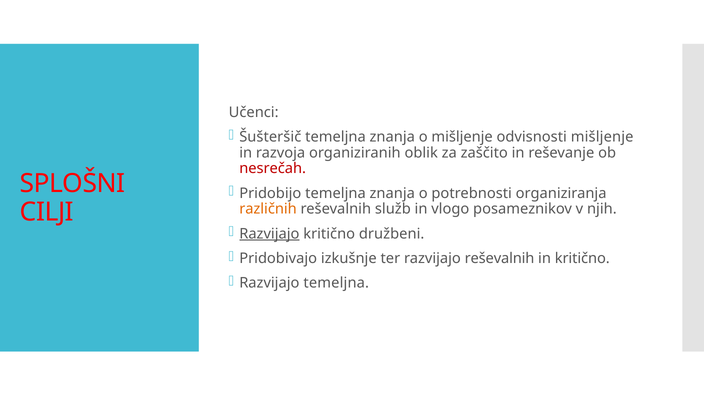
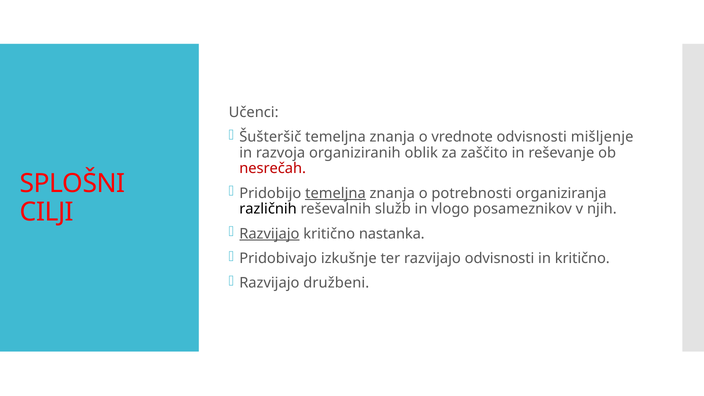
o mišljenje: mišljenje -> vrednote (462, 137)
temeljna underline: none -> present (336, 193)
različnih colour: orange -> black (268, 209)
družbeni: družbeni -> nastanka (392, 234)
razvijajo reševalnih: reševalnih -> odvisnosti (500, 258)
Razvijajo temeljna: temeljna -> družbeni (336, 283)
